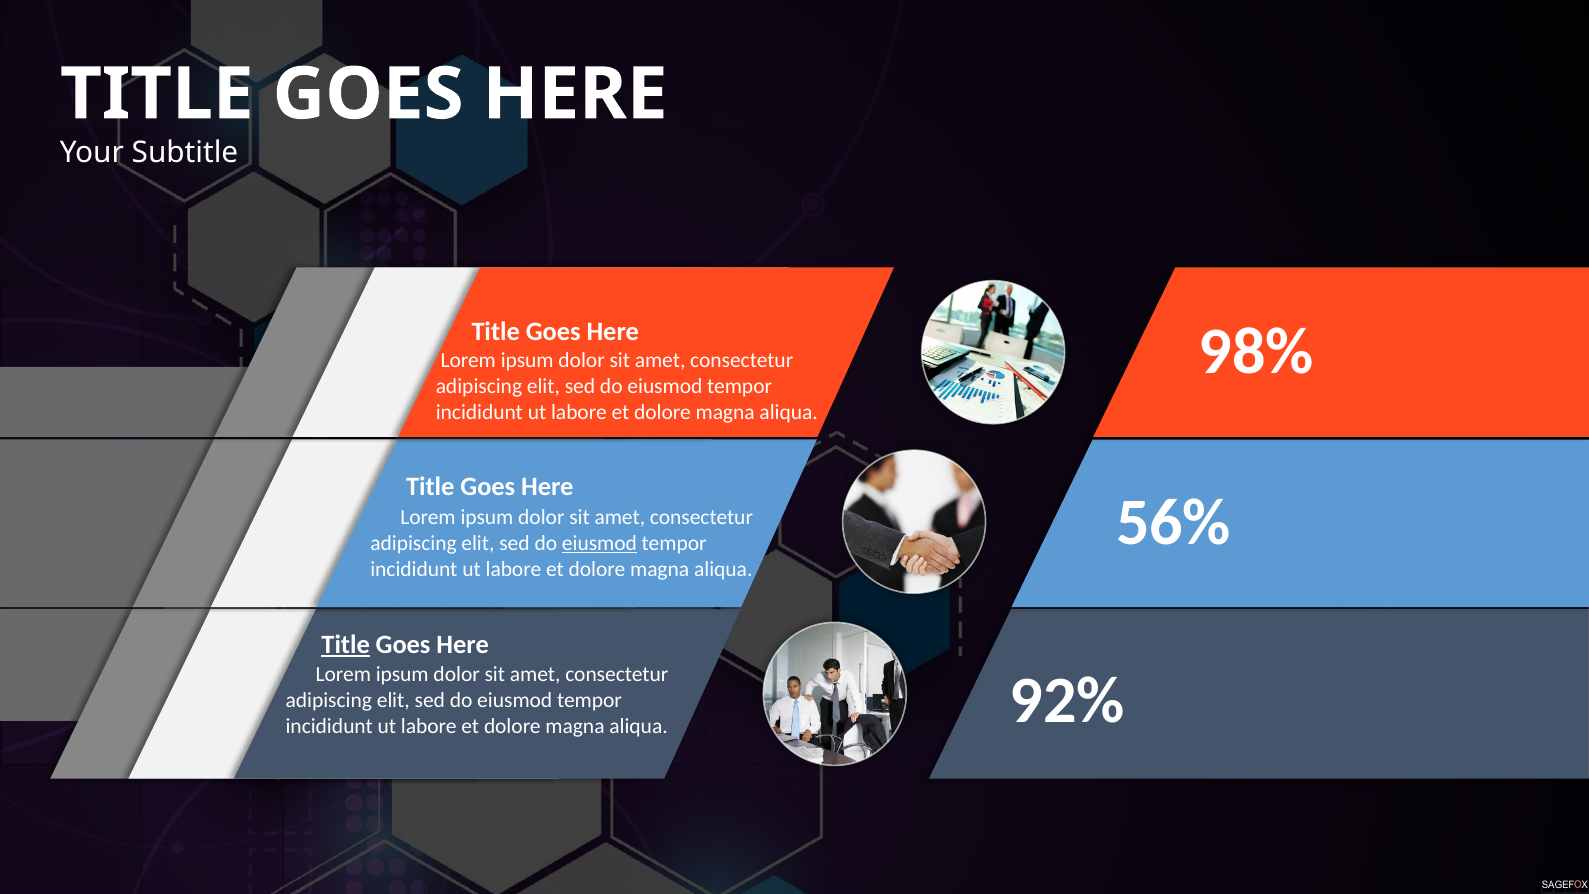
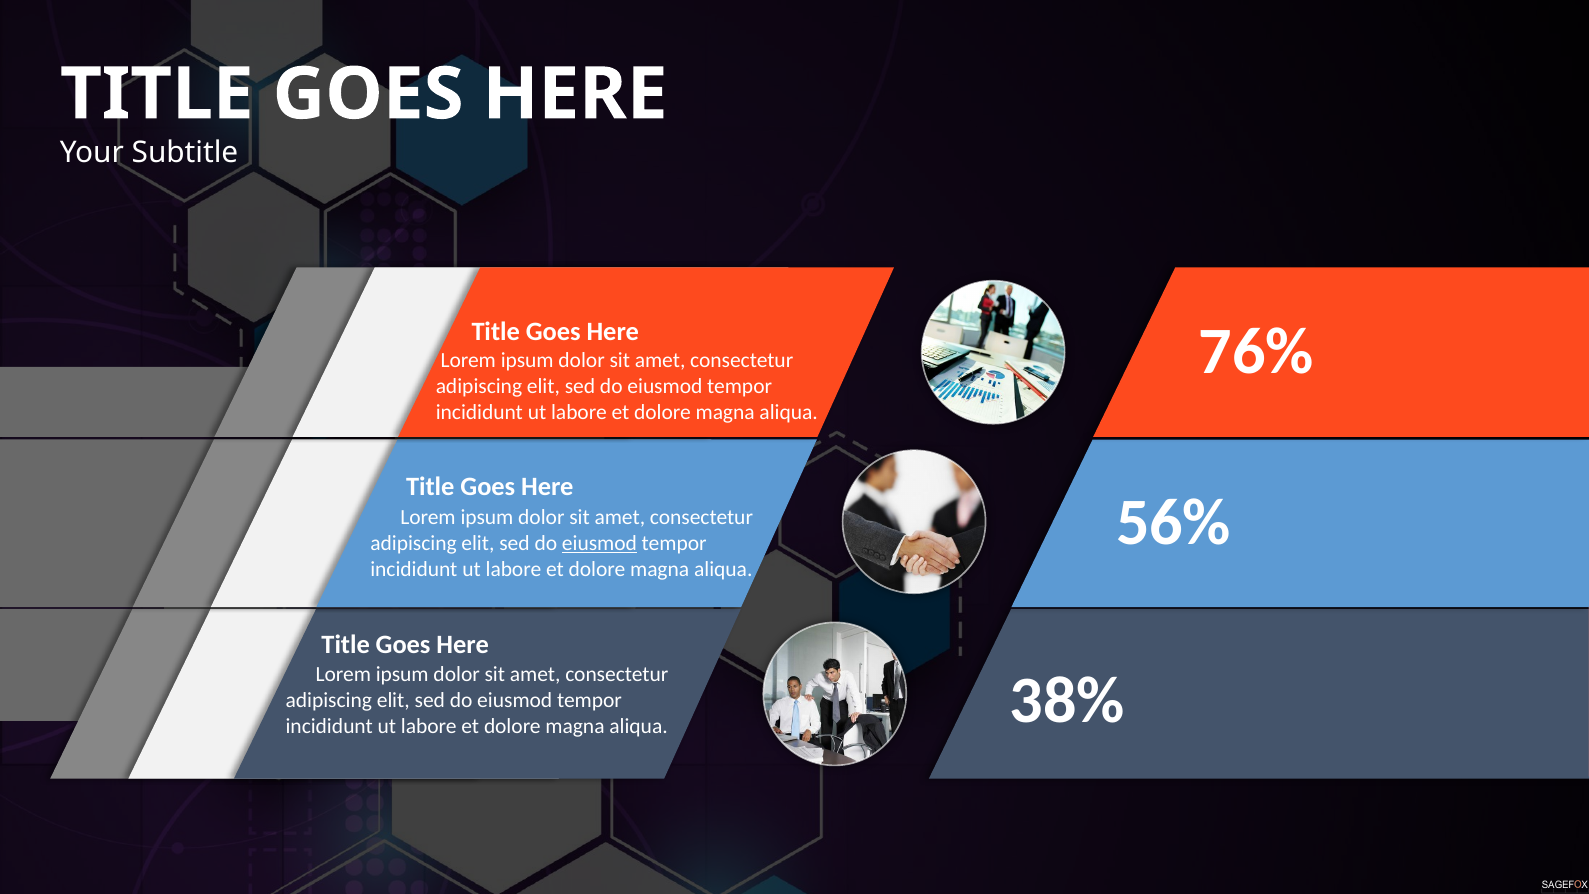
98%: 98% -> 76% (1256, 352)
Title underline: present -> none (346, 644)
92%: 92% -> 38% (1068, 701)
